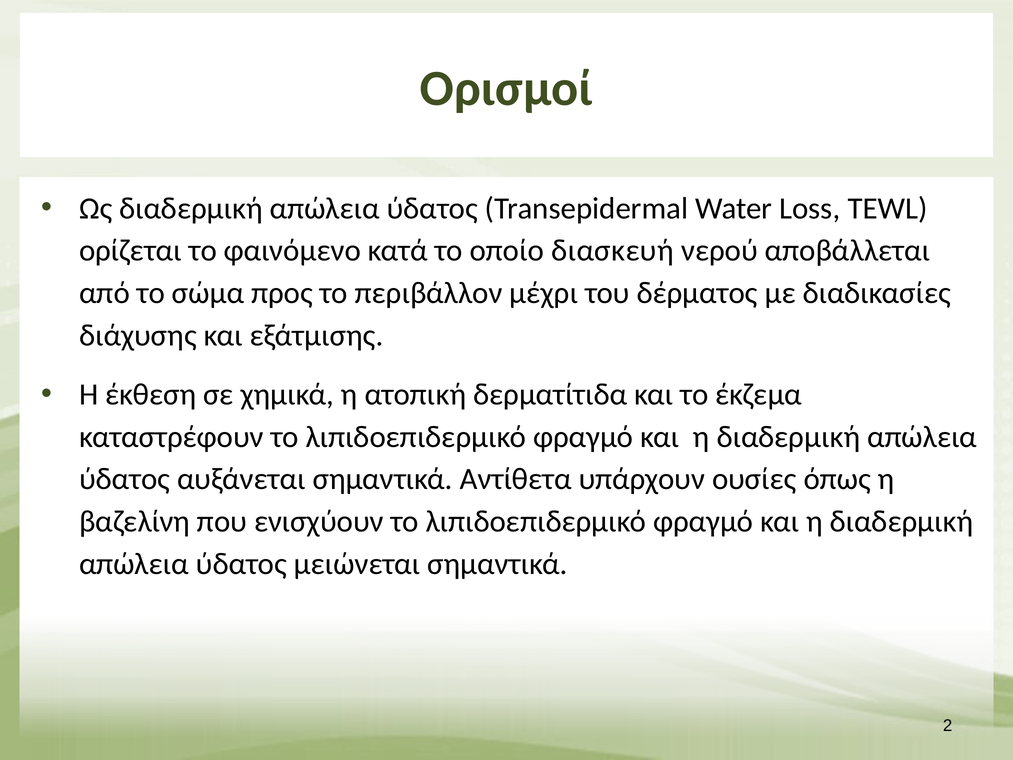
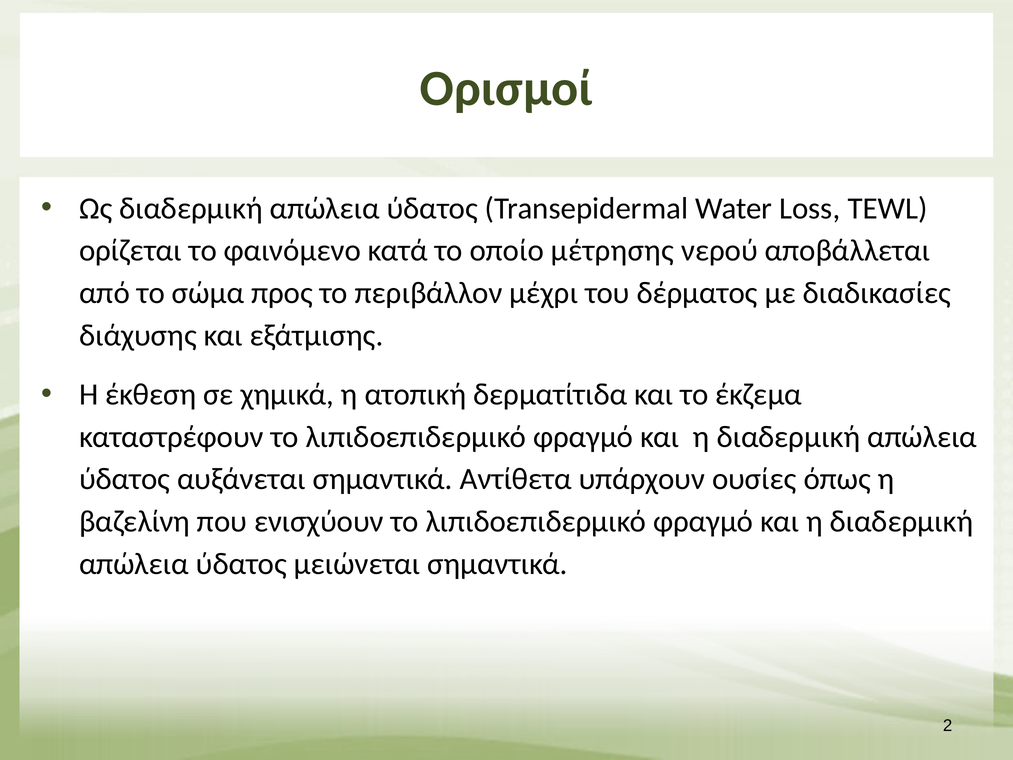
διασκευή: διασκευή -> μέτρησης (612, 251)
